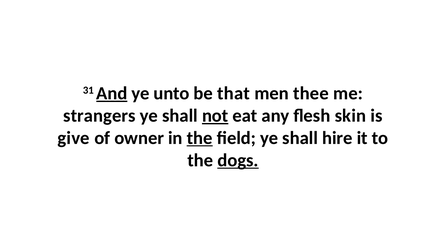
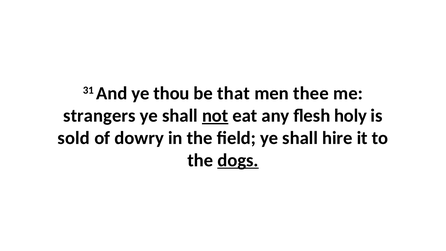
And underline: present -> none (112, 93)
unto: unto -> thou (172, 93)
skin: skin -> holy (351, 116)
give: give -> sold (74, 138)
owner: owner -> dowry (139, 138)
the underline: present -> none (200, 138)
